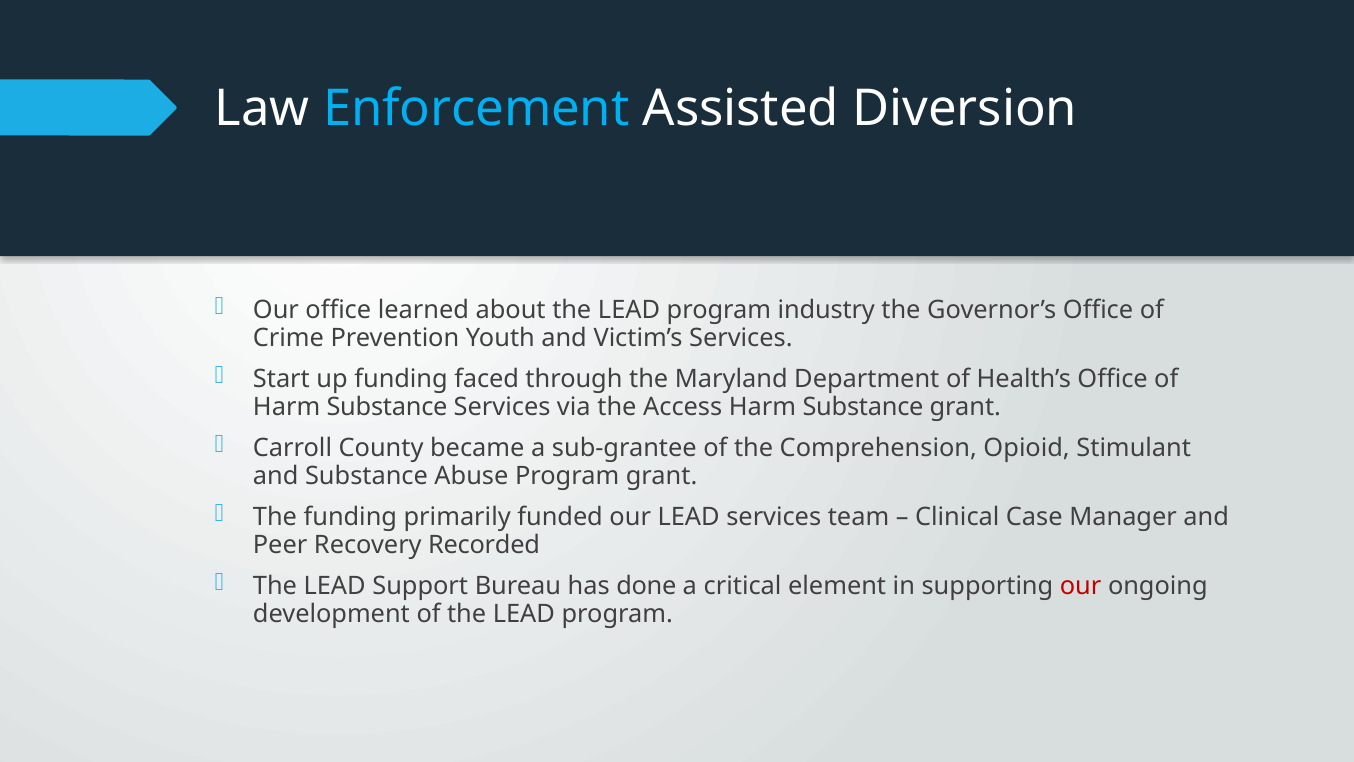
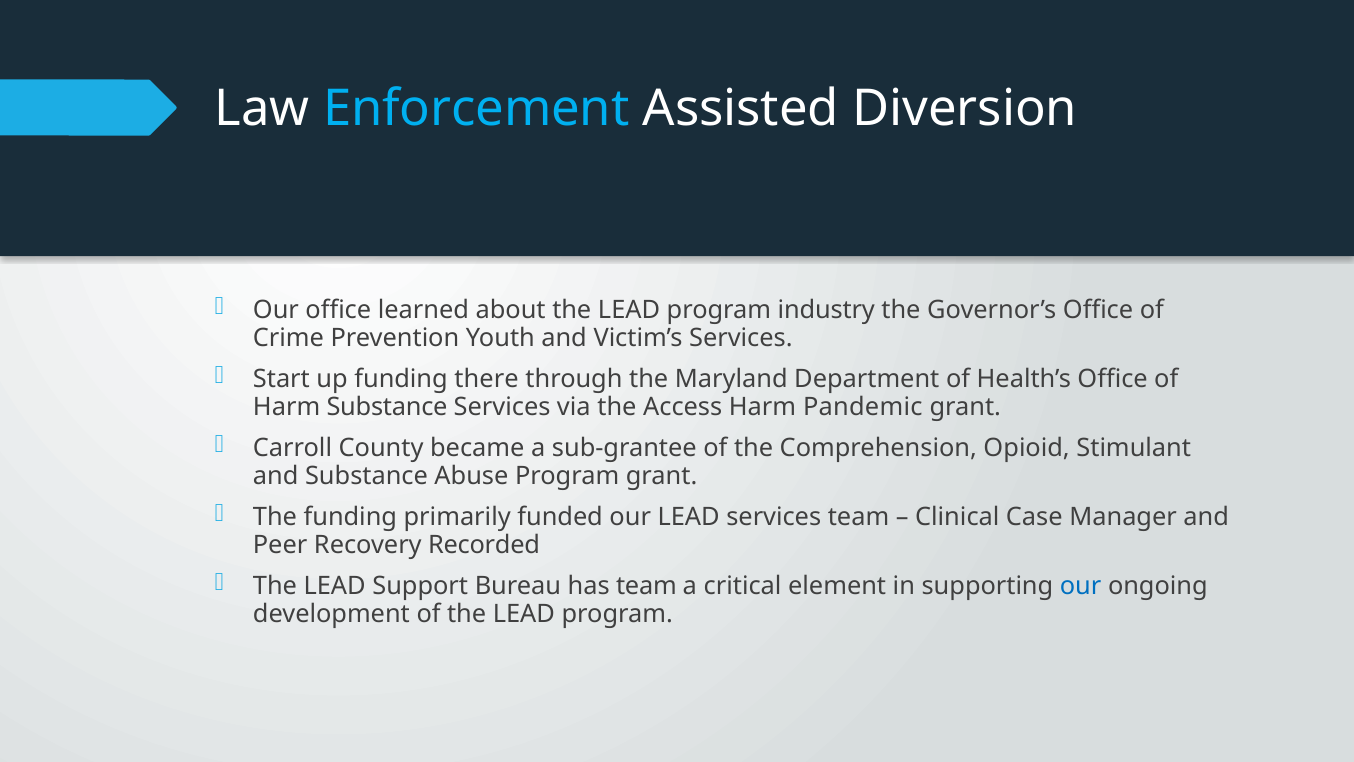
faced: faced -> there (487, 379)
Access Harm Substance: Substance -> Pandemic (863, 406)
has done: done -> team (646, 586)
our colour: red -> blue (1081, 586)
